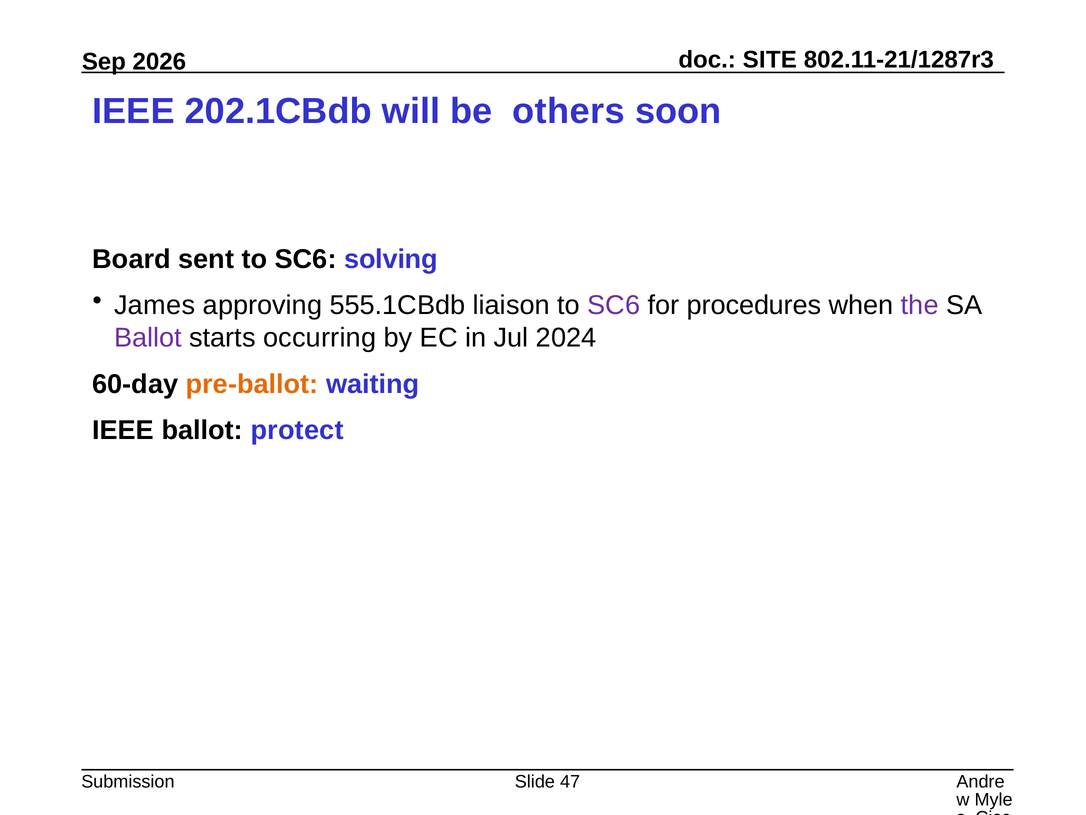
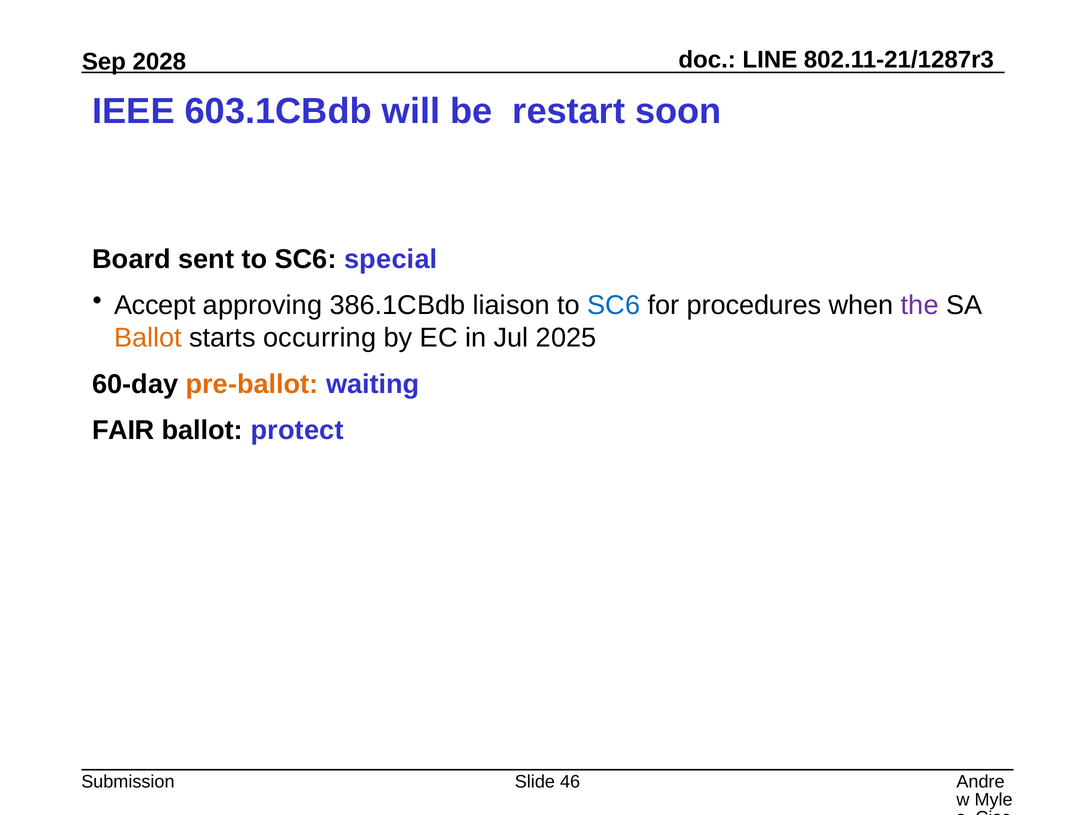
SITE: SITE -> LINE (770, 60)
2026: 2026 -> 2028 (159, 62)
202.1CBdb: 202.1CBdb -> 603.1CBdb (278, 111)
others: others -> restart (569, 111)
solving: solving -> special (391, 259)
James: James -> Accept (155, 305)
555.1CBdb: 555.1CBdb -> 386.1CBdb (397, 305)
SC6 colour: purple -> blue (614, 305)
Ballot colour: purple -> orange (148, 338)
2024: 2024 -> 2025 (566, 338)
IEEE: IEEE -> FAIR (123, 430)
47: 47 -> 46 (570, 781)
